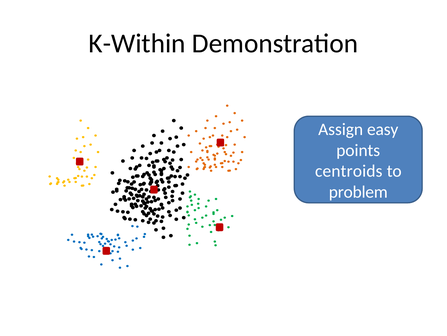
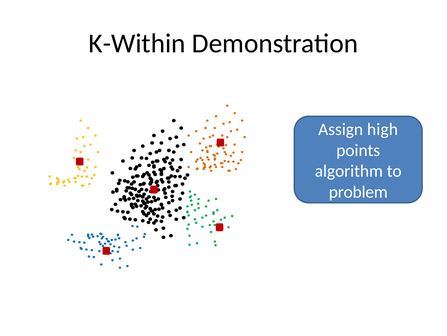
easy: easy -> high (383, 129)
centroids: centroids -> algorithm (349, 171)
